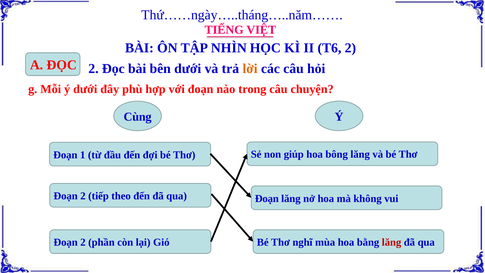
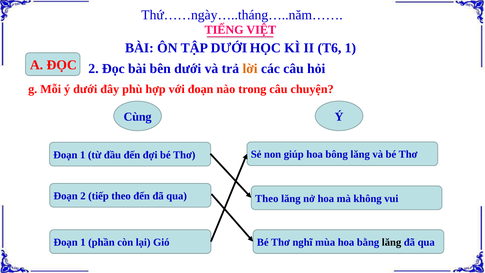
TẬP NHÌN: NHÌN -> DƯỚI (229, 48)
T6 2: 2 -> 1 (350, 48)
Đoạn: Đoạn -> Theo (267, 198)
2: 2 -> 1 (83, 242)
lăng colour: red -> black (392, 242)
